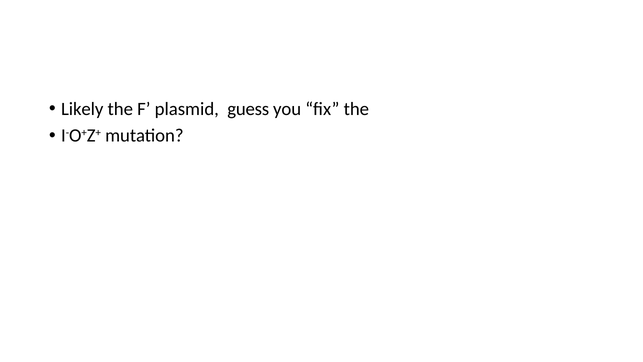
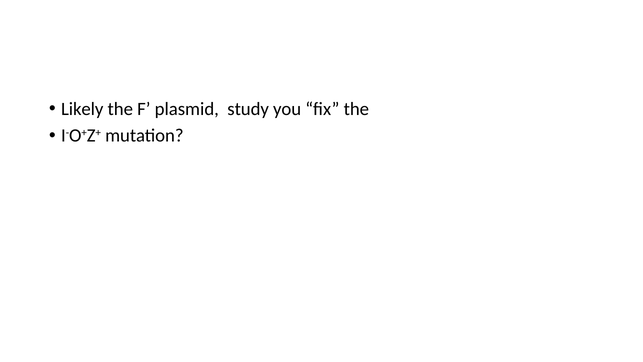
guess: guess -> study (248, 109)
